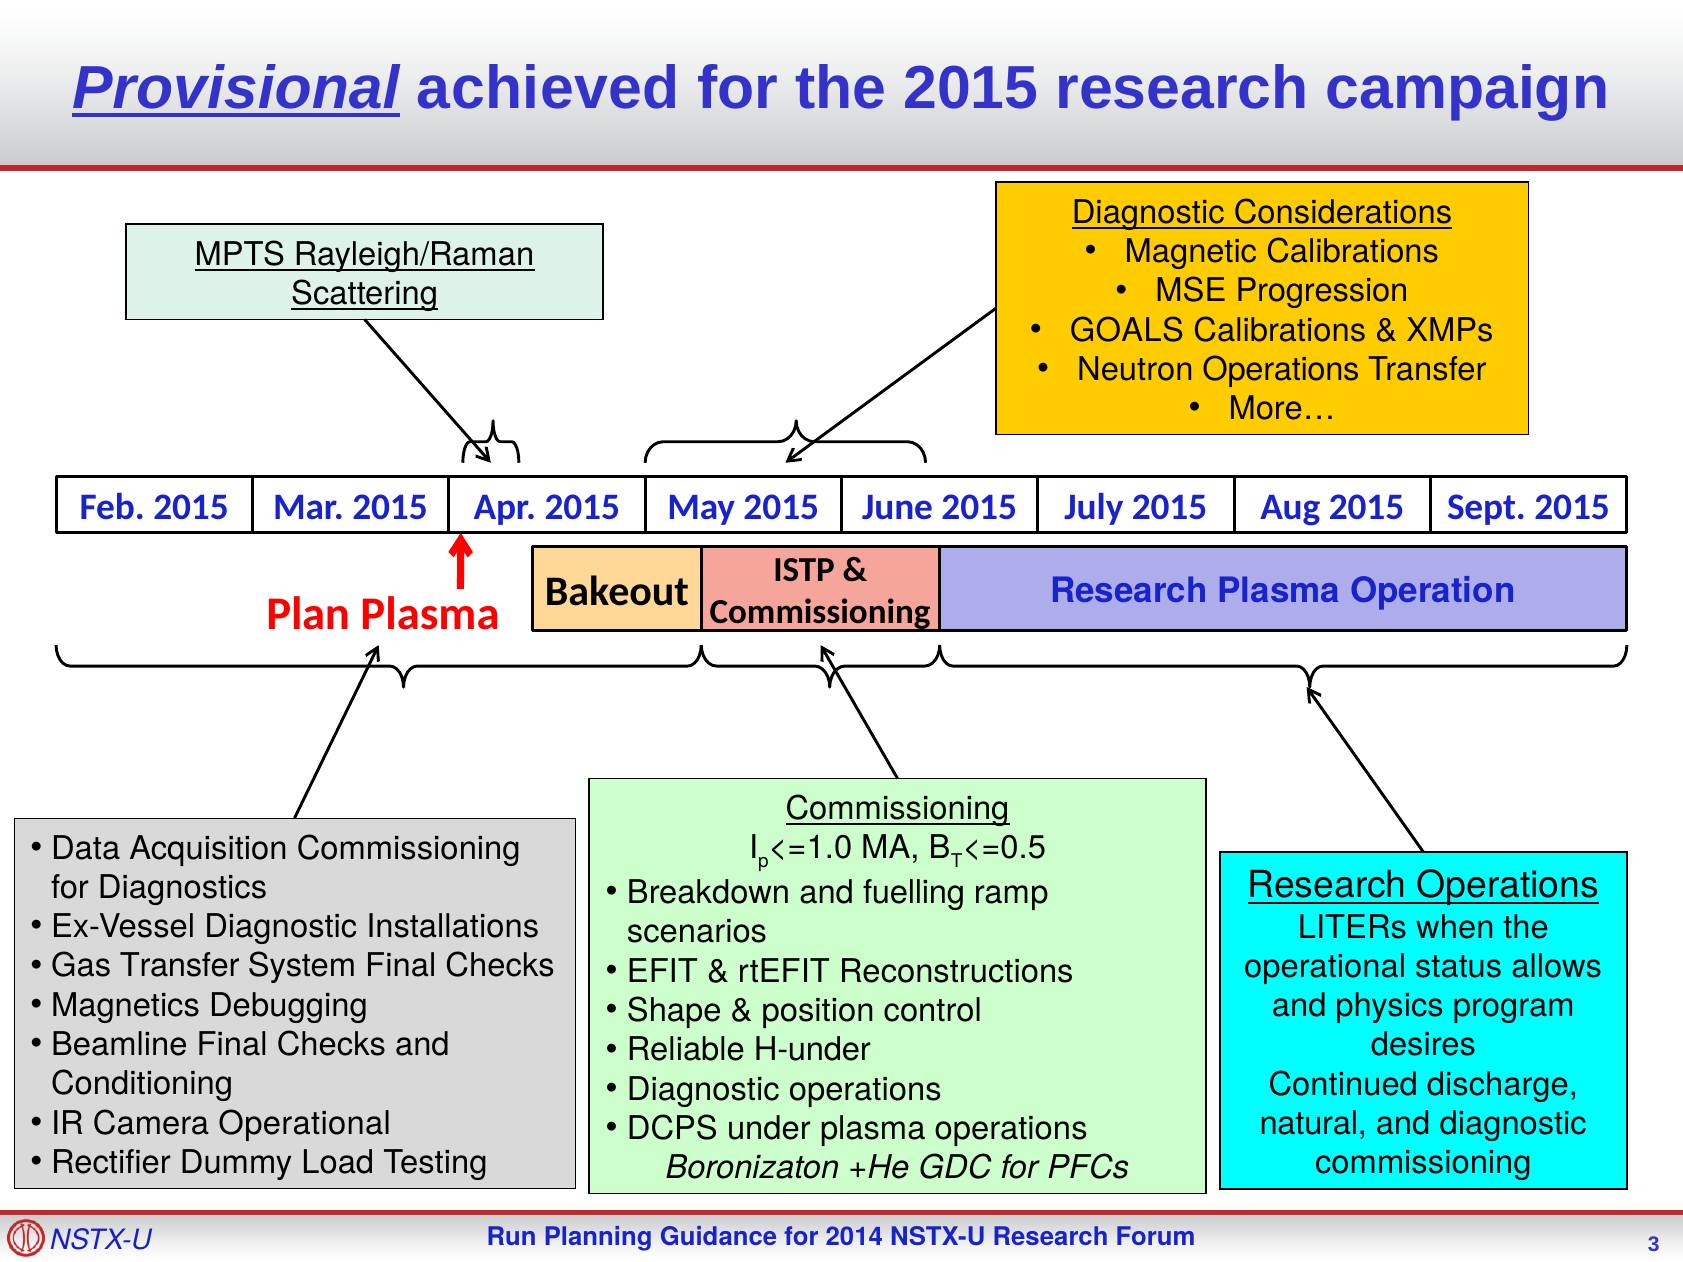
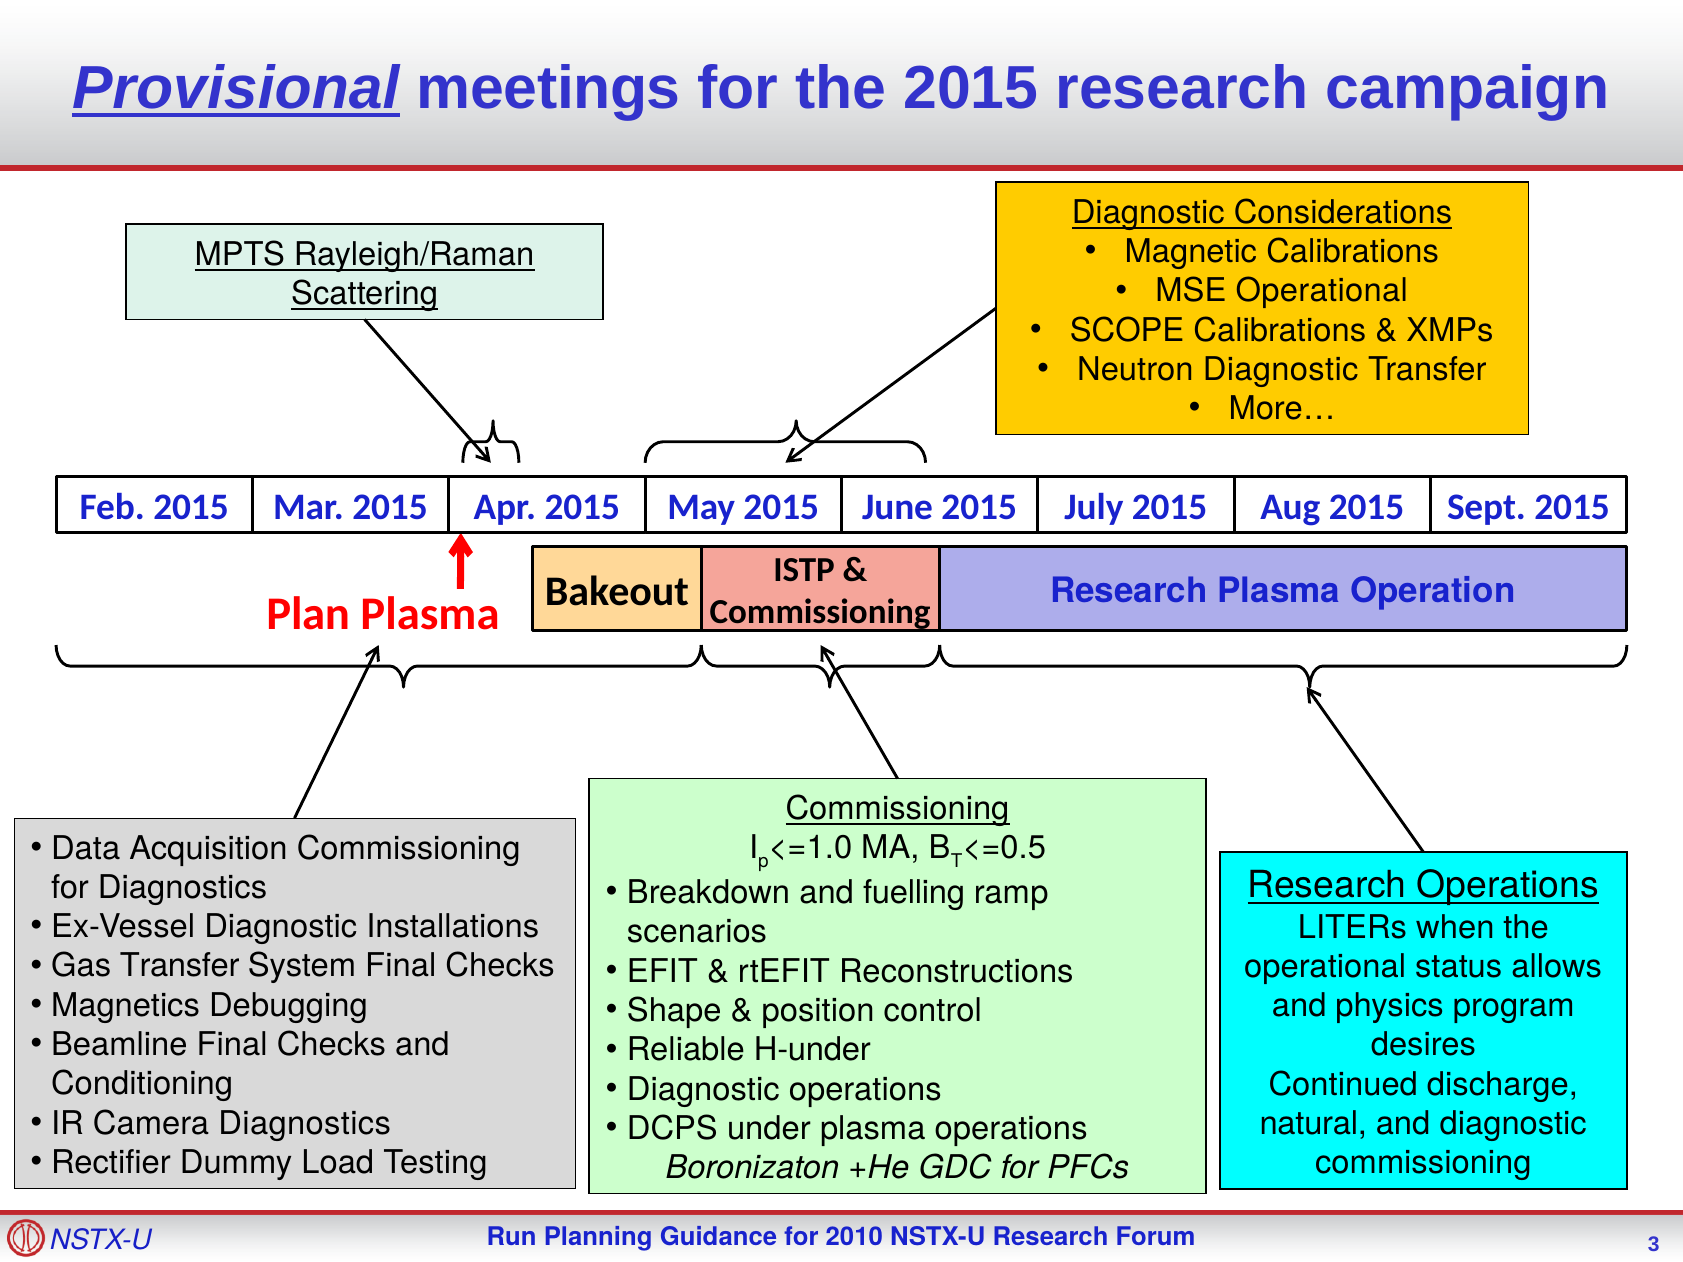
achieved: achieved -> meetings (549, 88)
MSE Progression: Progression -> Operational (1322, 291)
GOALS: GOALS -> SCOPE (1127, 330)
Neutron Operations: Operations -> Diagnostic (1281, 370)
Camera Operational: Operational -> Diagnostics (305, 1124)
2014: 2014 -> 2010 (854, 1238)
